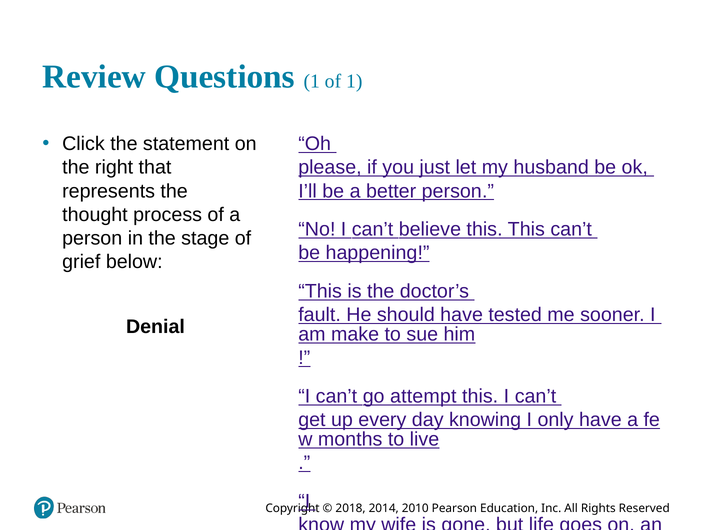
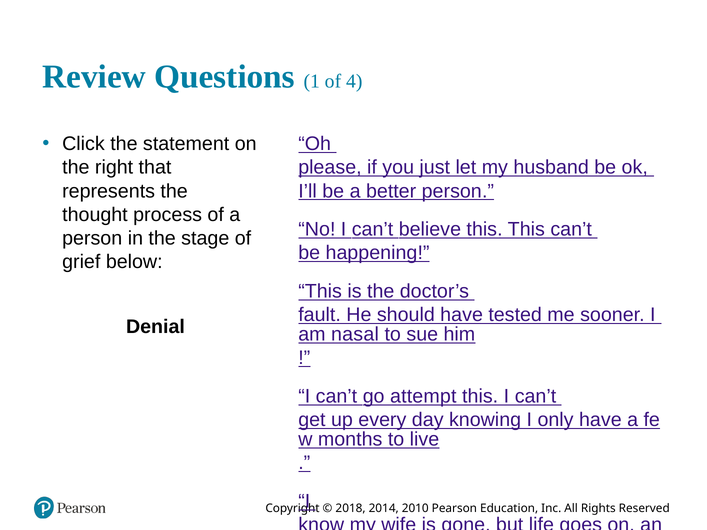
of 1: 1 -> 4 (354, 81)
make: make -> nasal (355, 335)
